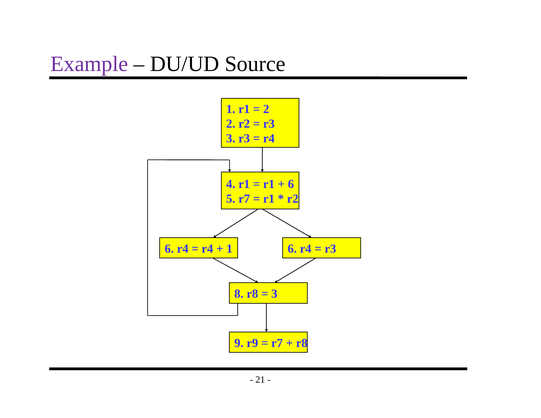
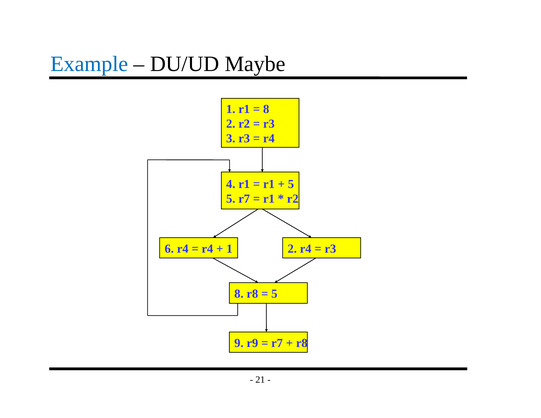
Example colour: purple -> blue (89, 64)
Source: Source -> Maybe (255, 64)
2: 2 -> 8 (266, 109)
6: 6 -> 5 (291, 184)
1 6: 6 -> 2 (292, 249)
3: 3 -> 5 (274, 294)
